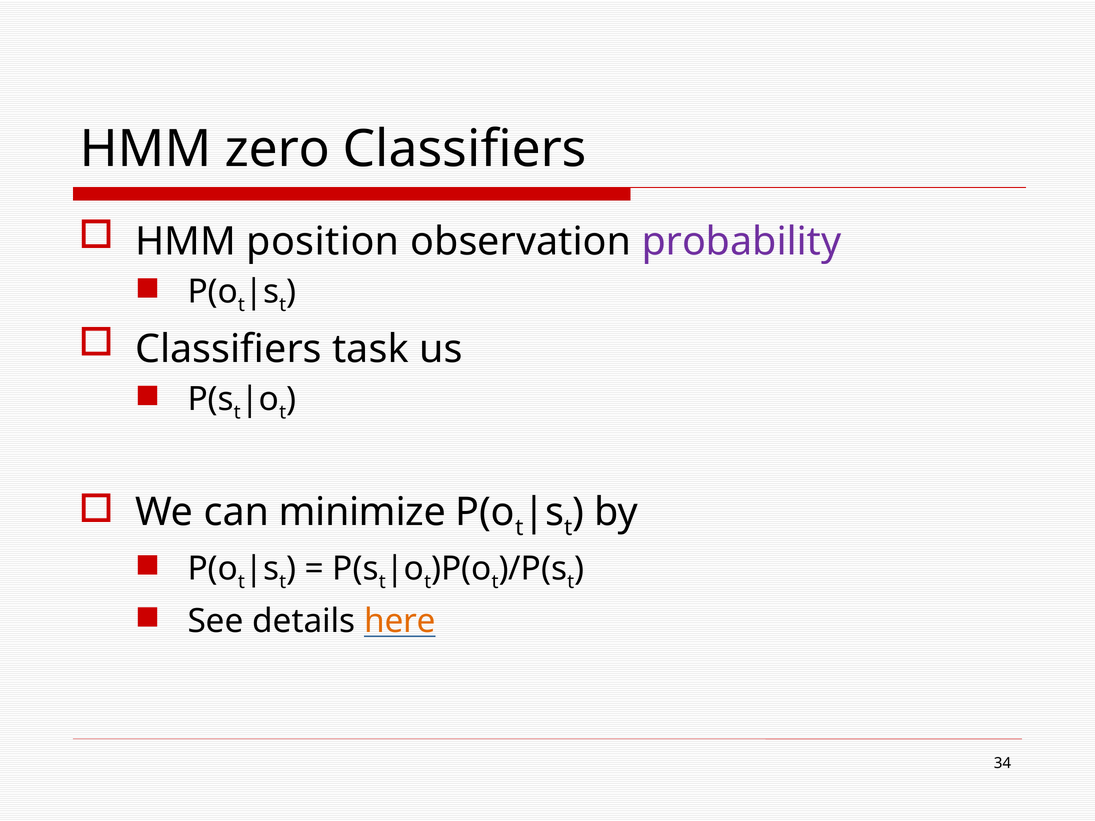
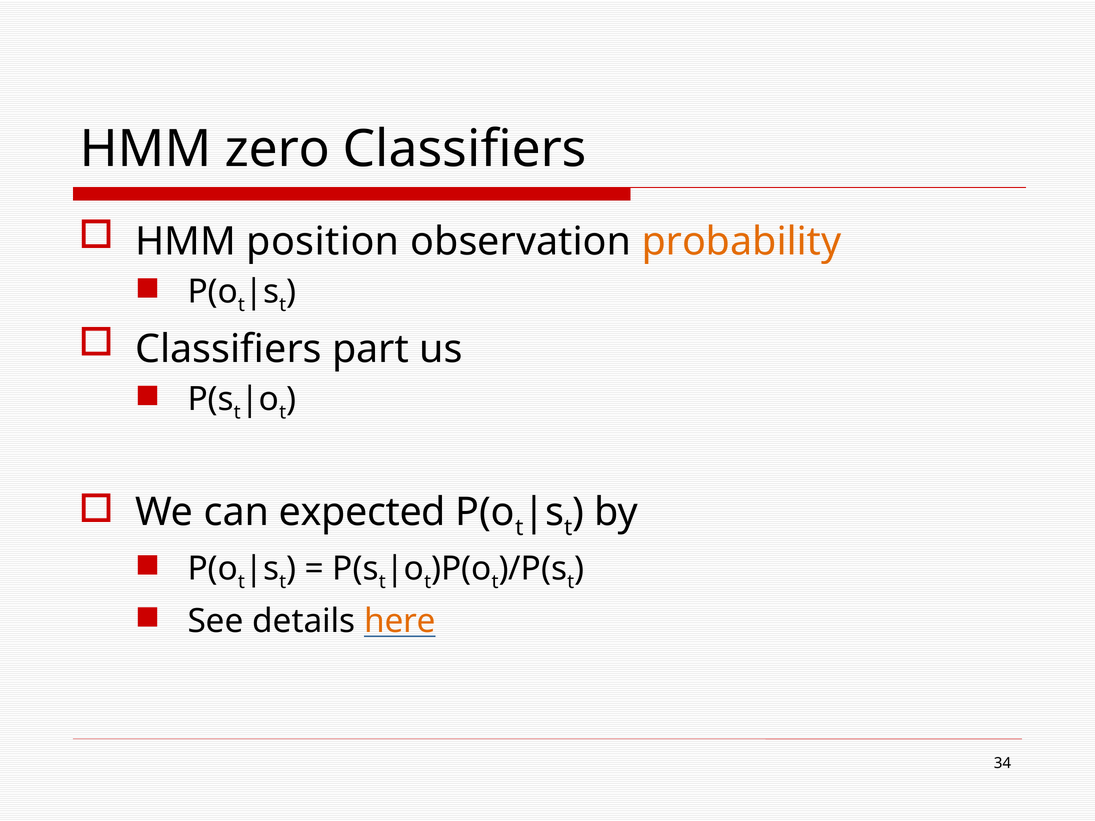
probability colour: purple -> orange (741, 242)
task: task -> part (371, 349)
minimize: minimize -> expected (362, 512)
